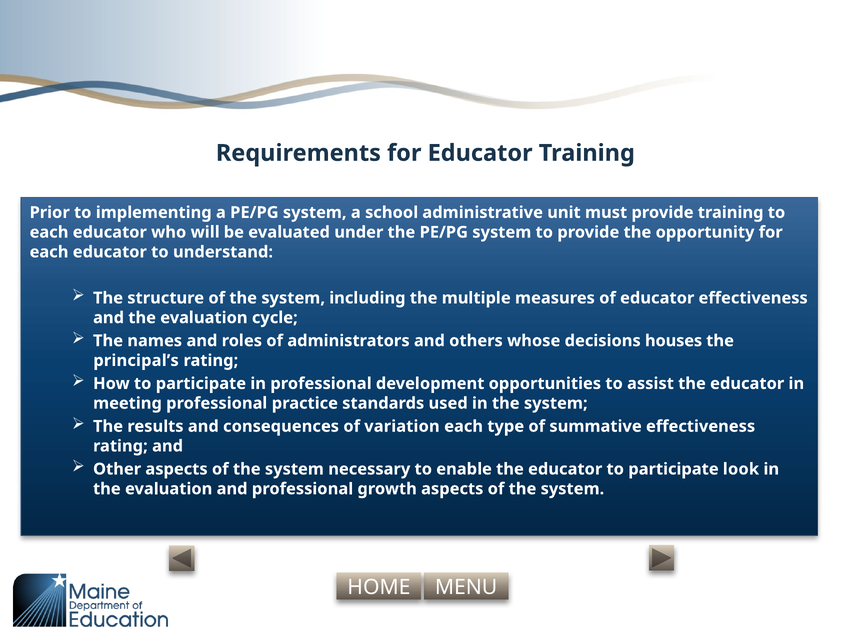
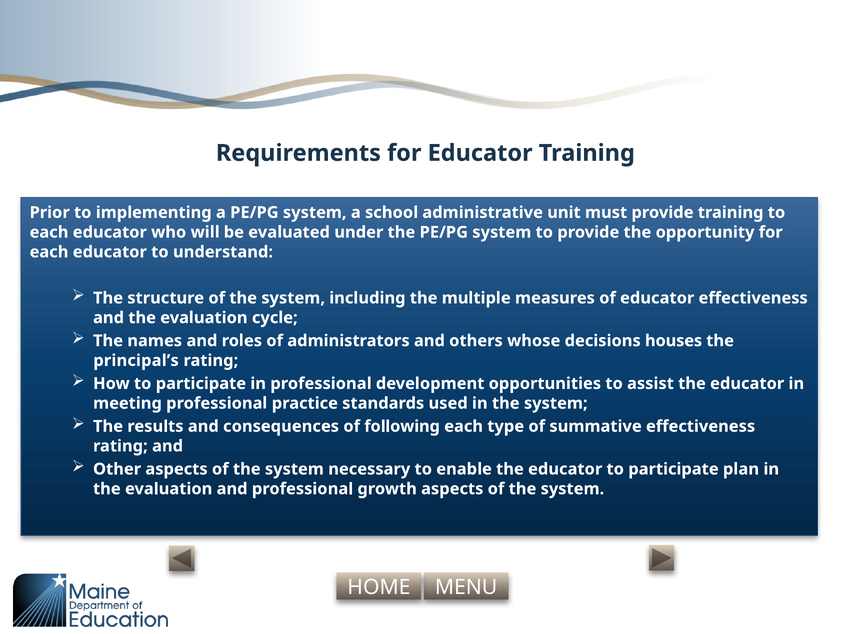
variation: variation -> following (402, 427)
look: look -> plan (741, 469)
